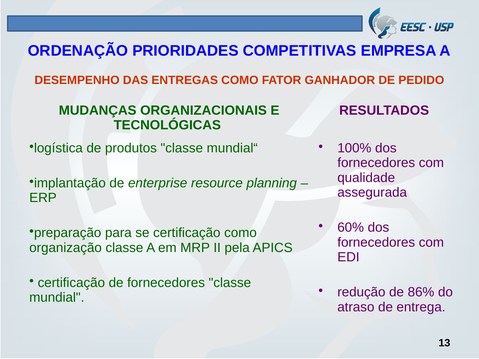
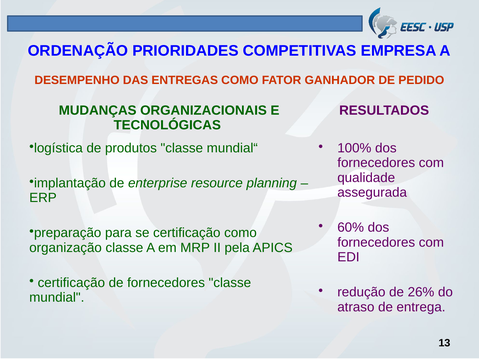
86%: 86% -> 26% (421, 292)
